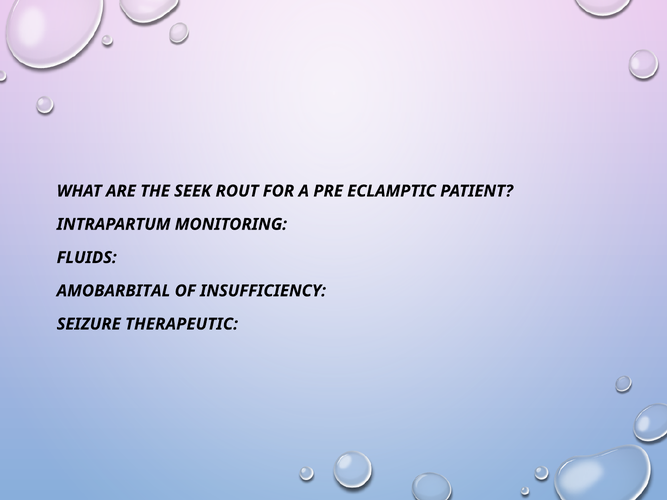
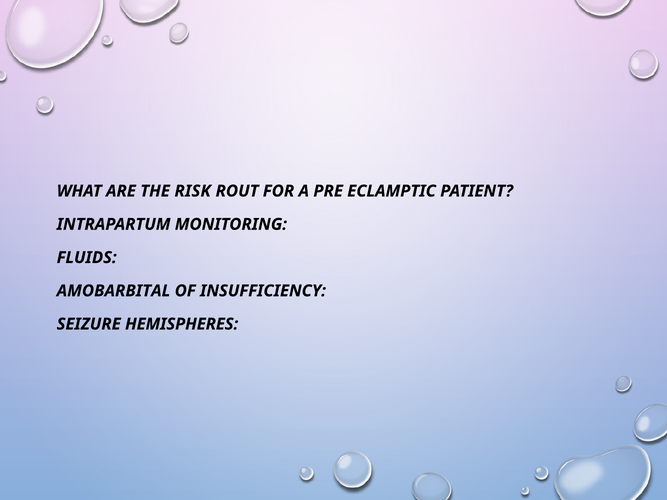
SEEK: SEEK -> RISK (193, 191)
THERAPEUTIC: THERAPEUTIC -> HEMISPHERES (182, 324)
